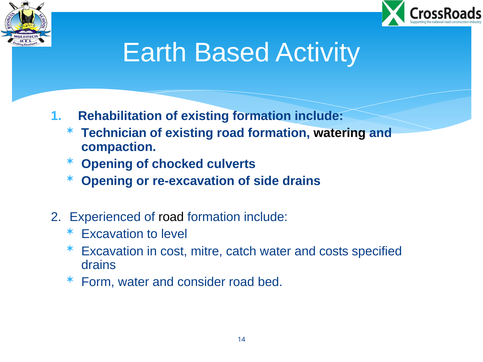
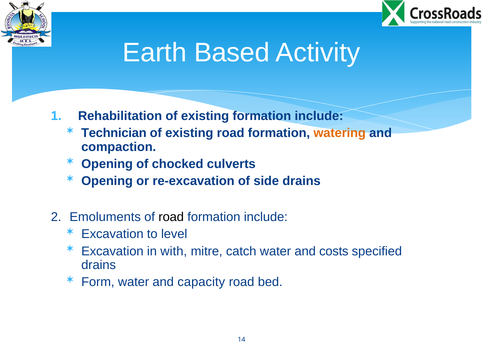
watering colour: black -> orange (340, 133)
Experienced: Experienced -> Emoluments (105, 217)
cost: cost -> with (174, 251)
consider: consider -> capacity (201, 282)
